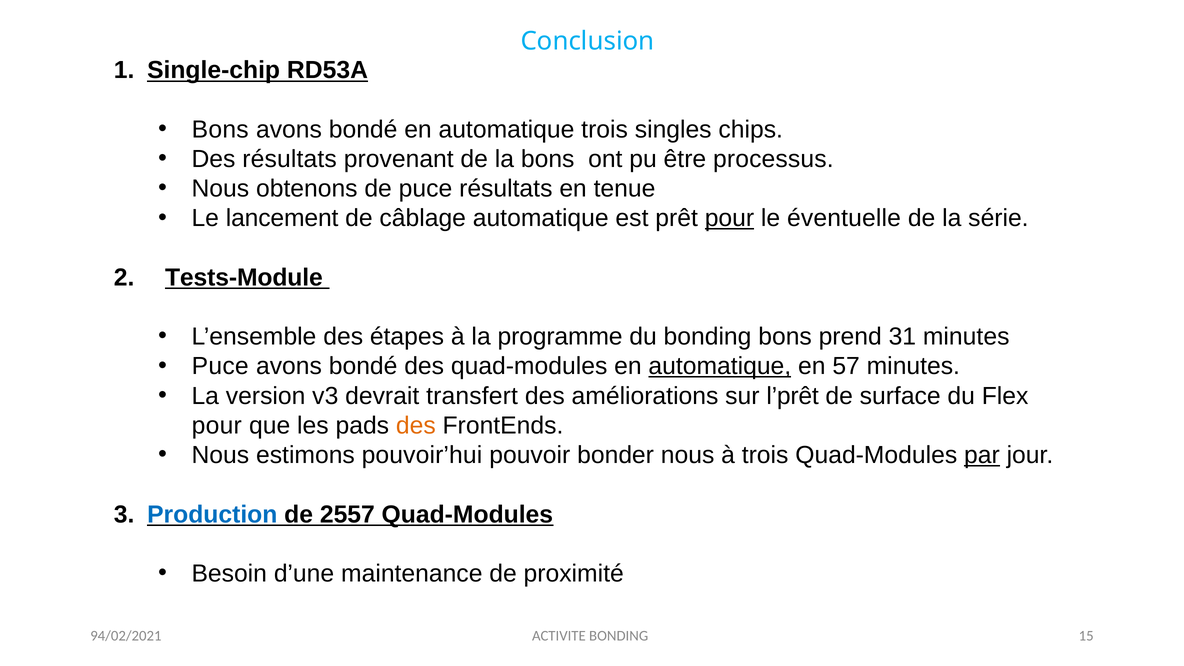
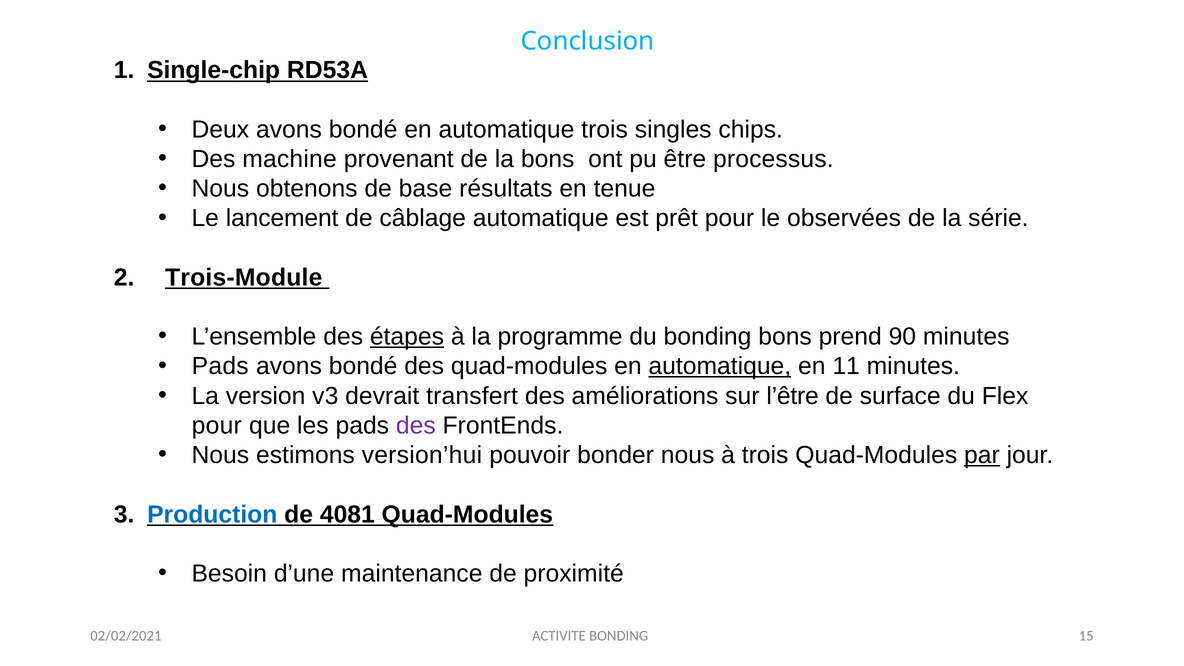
Bons: Bons -> Deux (220, 129)
Des résultats: résultats -> machine (290, 159)
de puce: puce -> base (425, 189)
pour underline: present -> none (729, 218)
éventuelle: éventuelle -> observées (844, 218)
Tests-Module: Tests-Module -> Trois-Module (244, 277)
étapes underline: none -> present (407, 337)
31: 31 -> 90 (902, 337)
Puce: Puce -> Pads (220, 366)
57: 57 -> 11 (846, 366)
l’prêt: l’prêt -> l’être (793, 396)
des colour: orange -> purple (416, 426)
pouvoir’hui: pouvoir’hui -> version’hui (422, 455)
2557: 2557 -> 4081 (347, 514)
94/02/2021: 94/02/2021 -> 02/02/2021 (126, 636)
